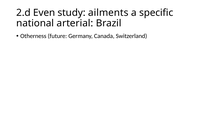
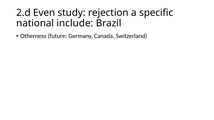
ailments: ailments -> rejection (108, 13)
arterial: arterial -> include (75, 23)
